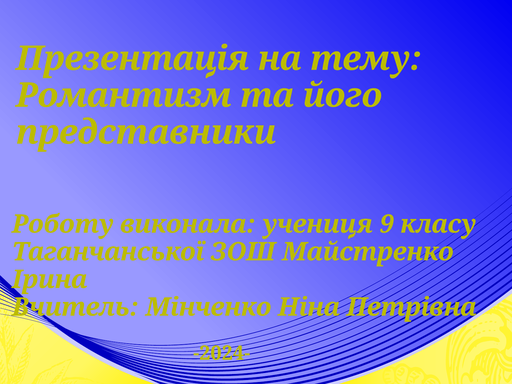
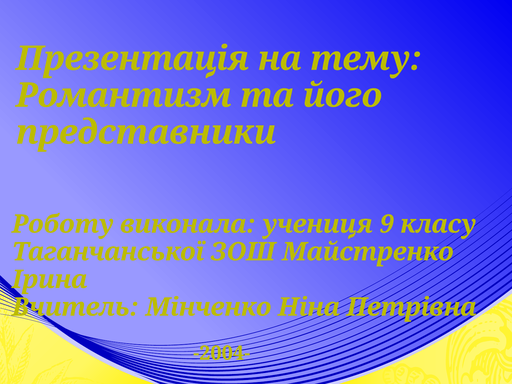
-2024-: -2024- -> -2004- (222, 353)
